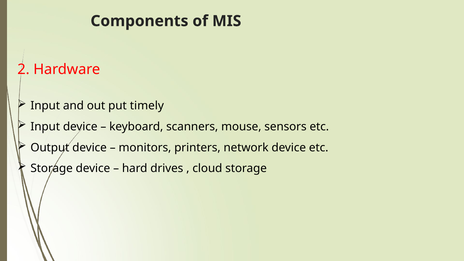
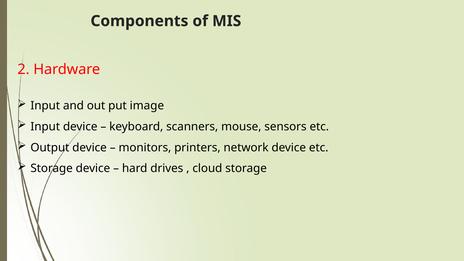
timely: timely -> image (147, 106)
